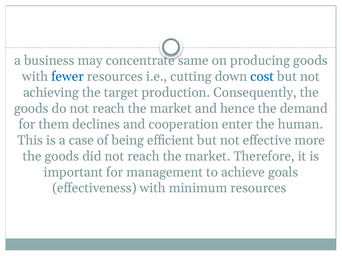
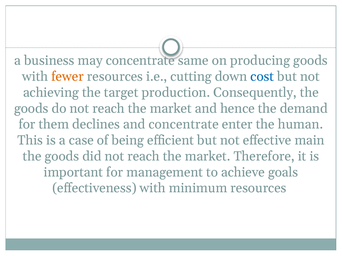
fewer colour: blue -> orange (68, 77)
and cooperation: cooperation -> concentrate (184, 125)
more: more -> main (310, 141)
